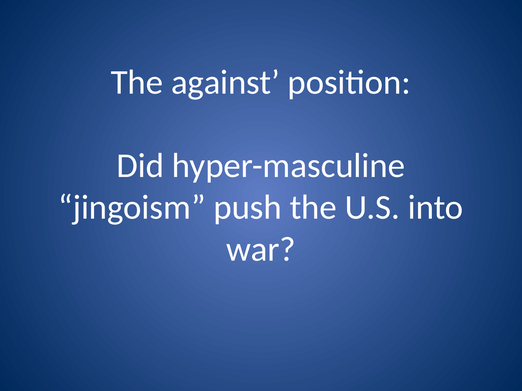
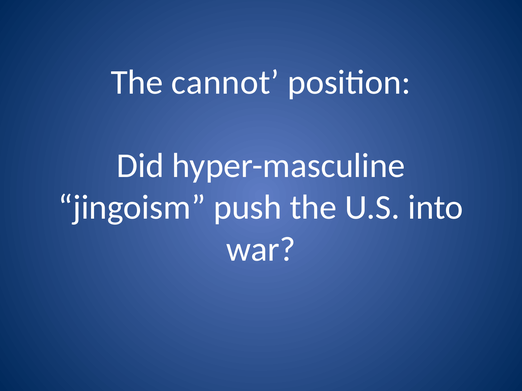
against: against -> cannot (225, 82)
